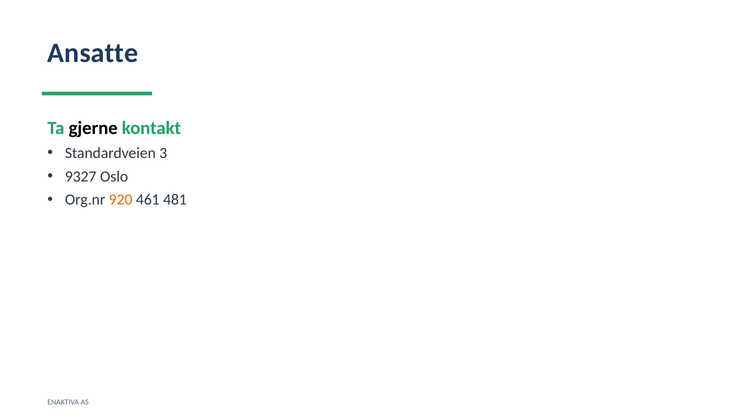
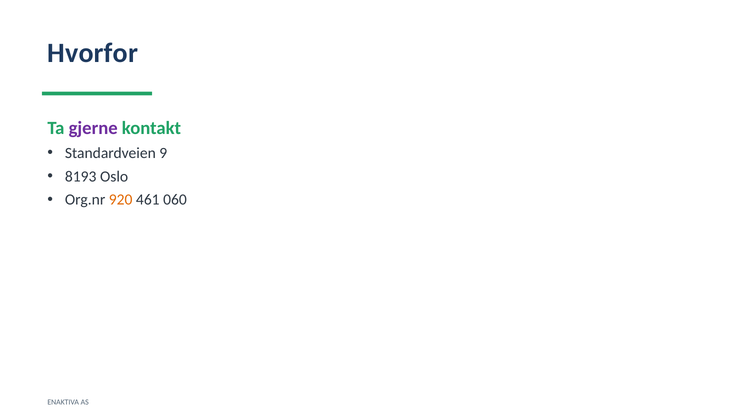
Ansatte: Ansatte -> Hvorfor (93, 53)
gjerne colour: black -> purple (93, 128)
3: 3 -> 9 (163, 153)
9327: 9327 -> 8193 (81, 177)
481: 481 -> 060 (175, 200)
